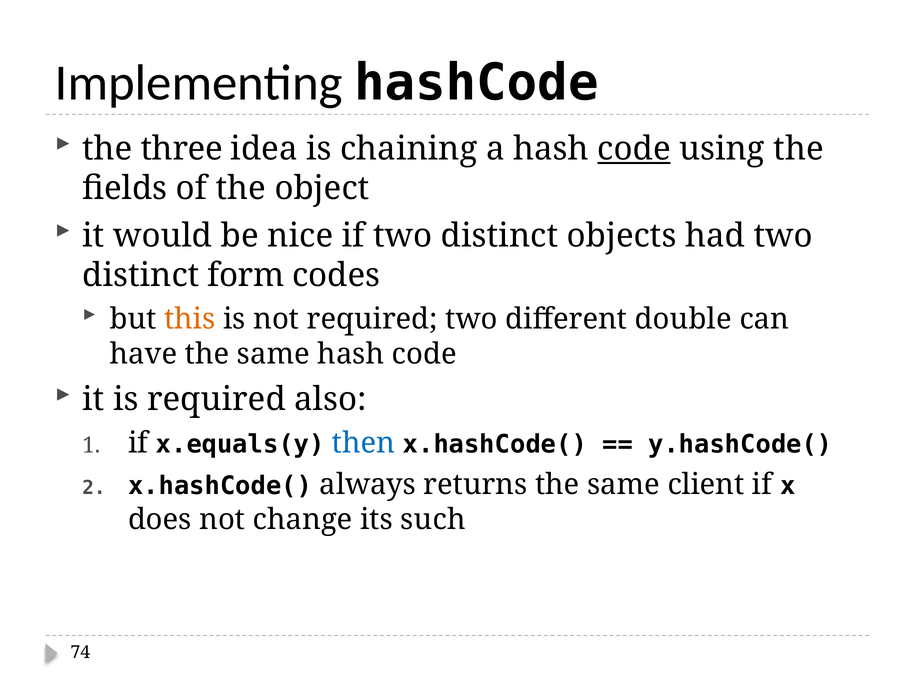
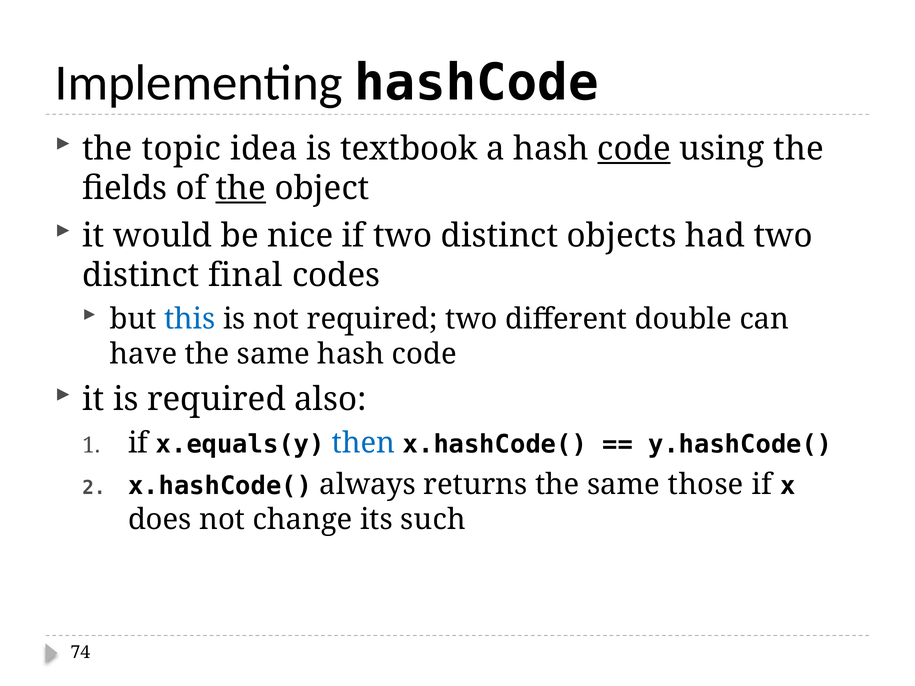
three: three -> topic (181, 149)
chaining: chaining -> textbook (409, 149)
the underline: none -> present (241, 189)
form: form -> final (246, 276)
this colour: orange -> blue (190, 319)
client: client -> those (706, 485)
